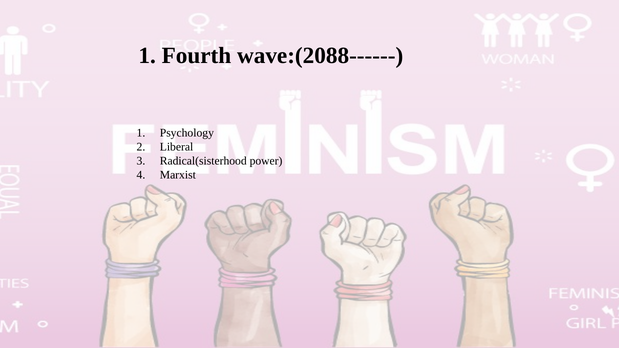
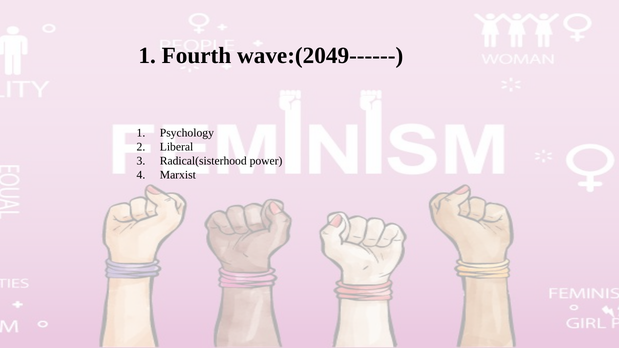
wave:(2088------: wave:(2088------ -> wave:(2049------ (320, 56)
